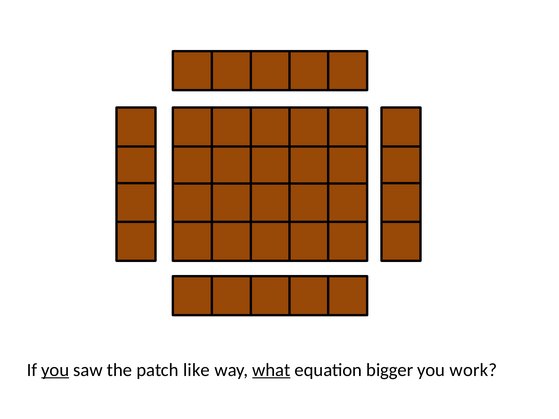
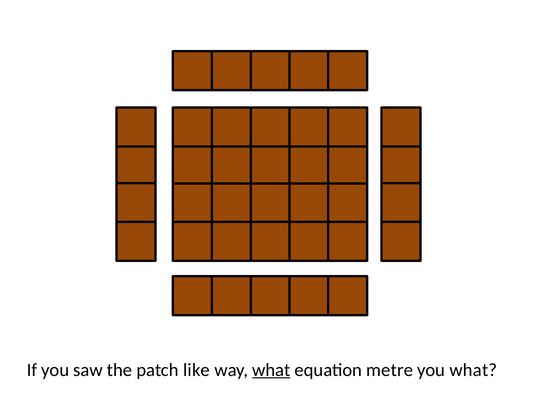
you underline: present -> none (55, 370)
bigger: bigger -> metre (390, 370)
you work: work -> what (473, 370)
